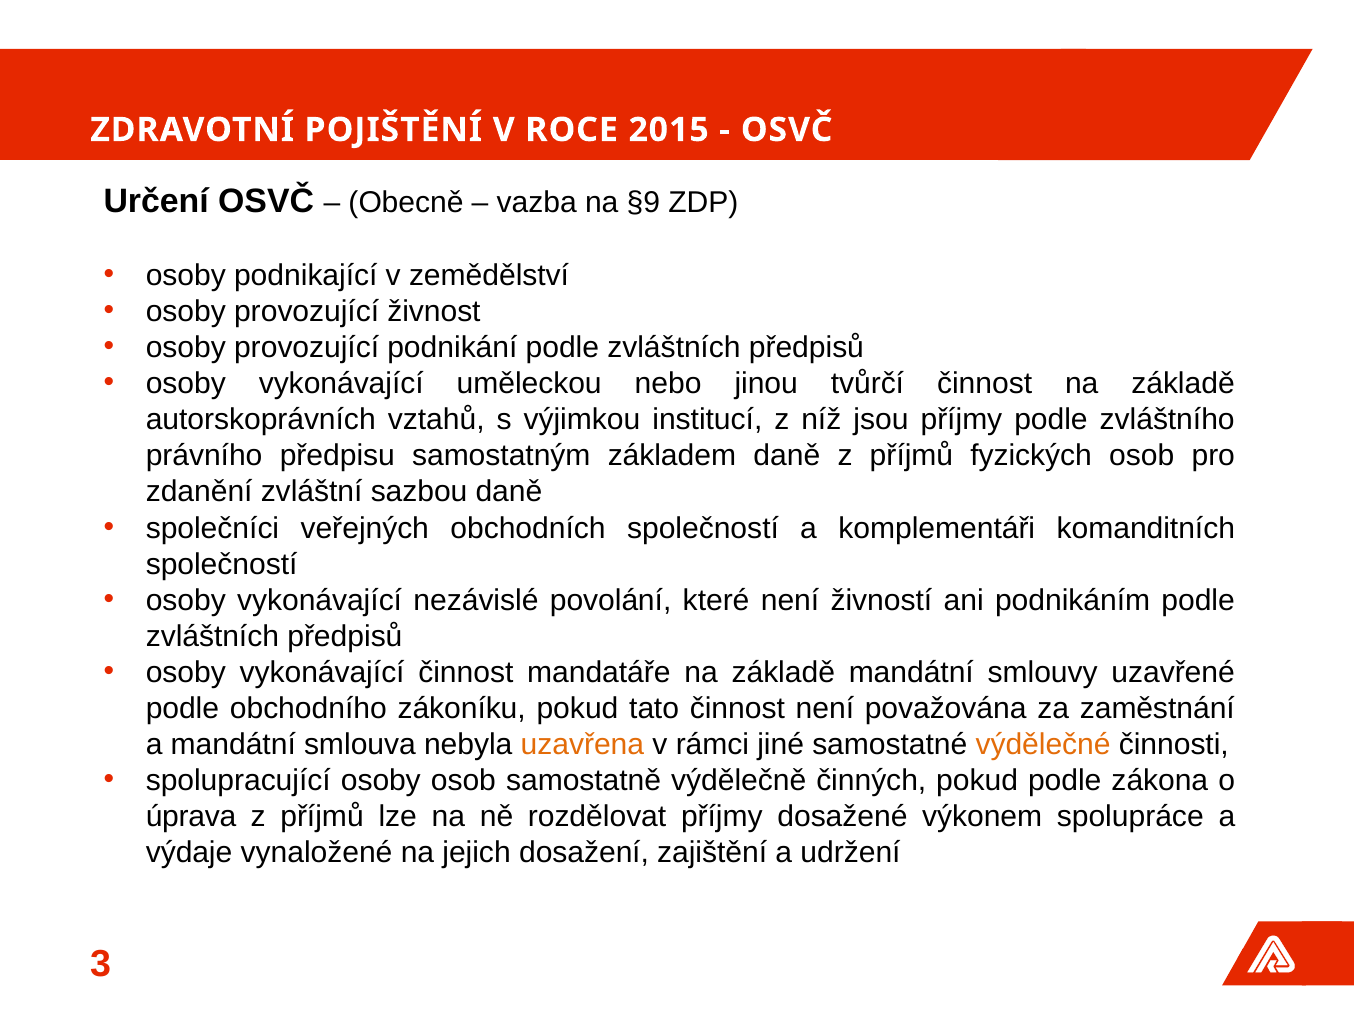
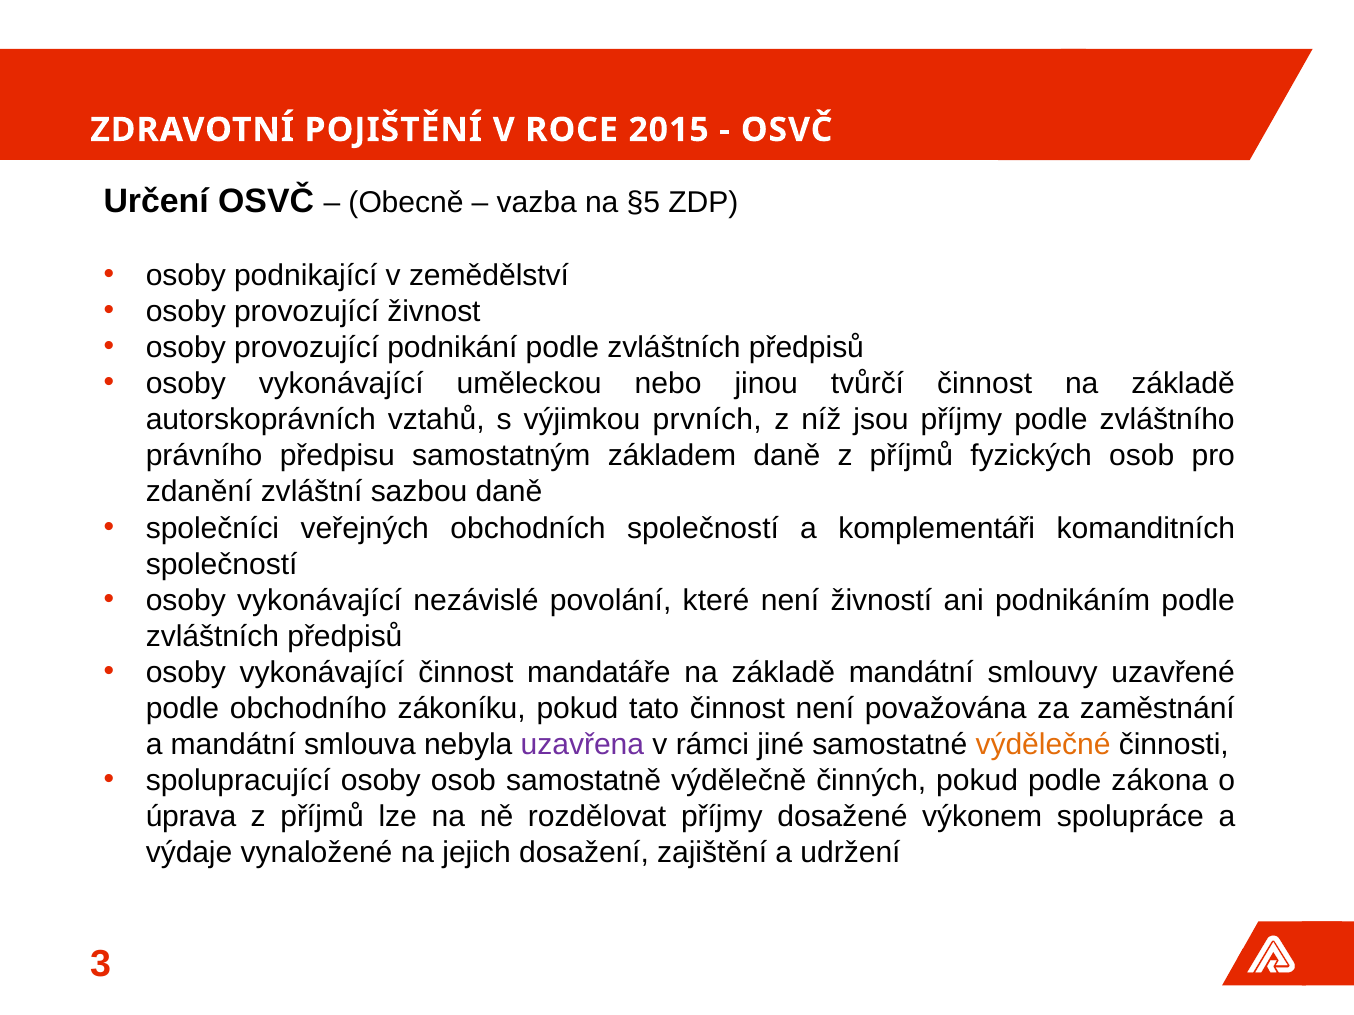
§9: §9 -> §5 (643, 203)
institucí: institucí -> prvních (707, 420)
uzavřena colour: orange -> purple (582, 745)
